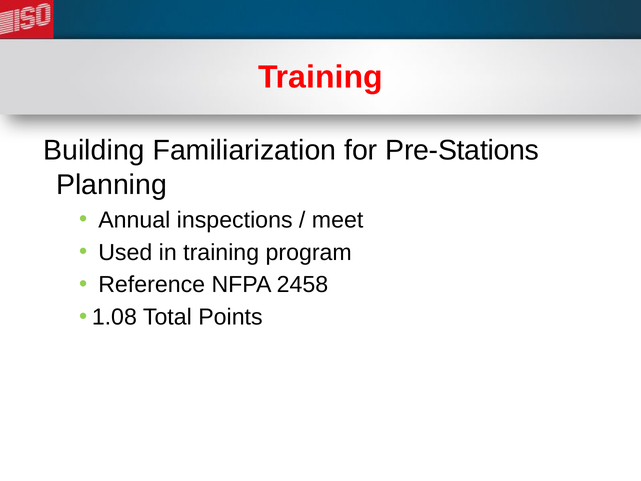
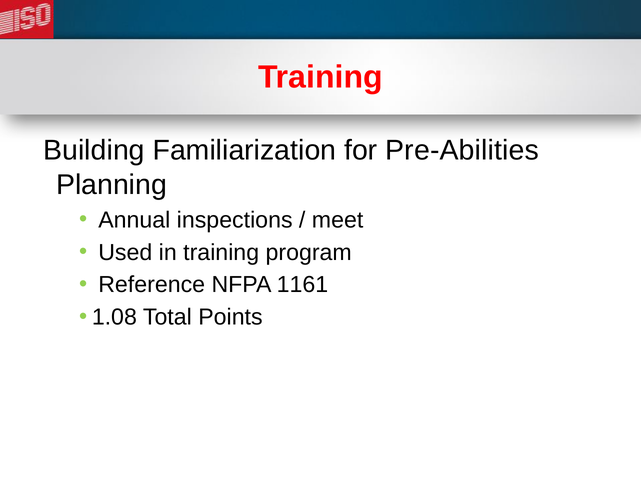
Pre-Stations: Pre-Stations -> Pre-Abilities (462, 150)
2458: 2458 -> 1161 (302, 285)
